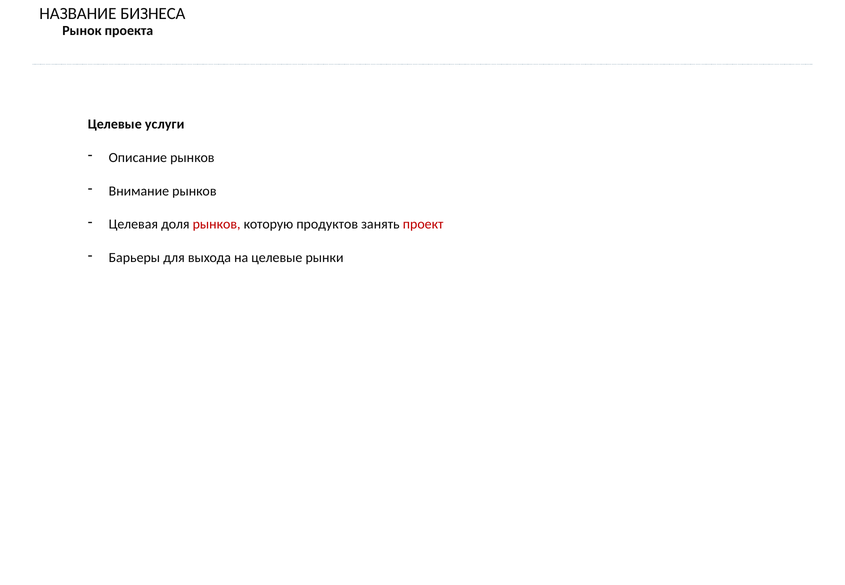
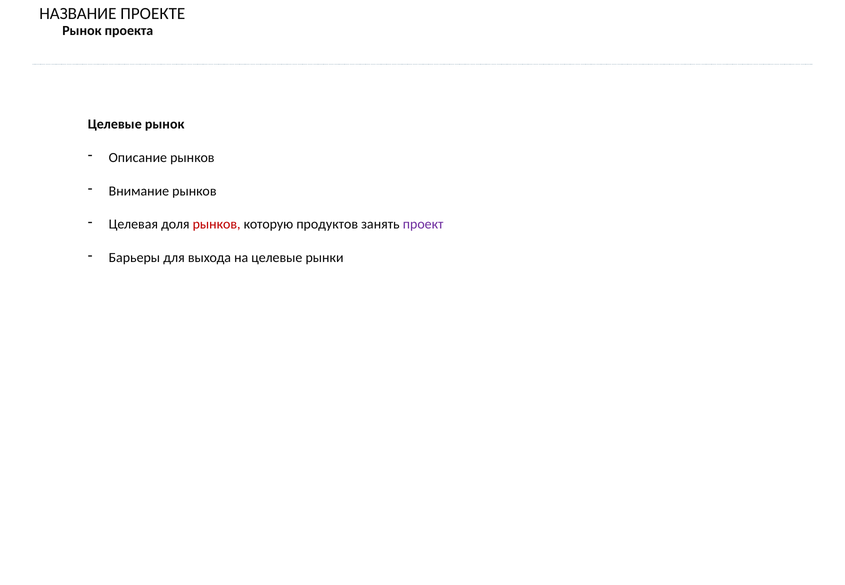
БИЗНЕСА: БИЗНЕСА -> ПРОЕКТЕ (153, 14)
Целевые услуги: услуги -> рынок (165, 124)
проект colour: red -> purple (423, 224)
